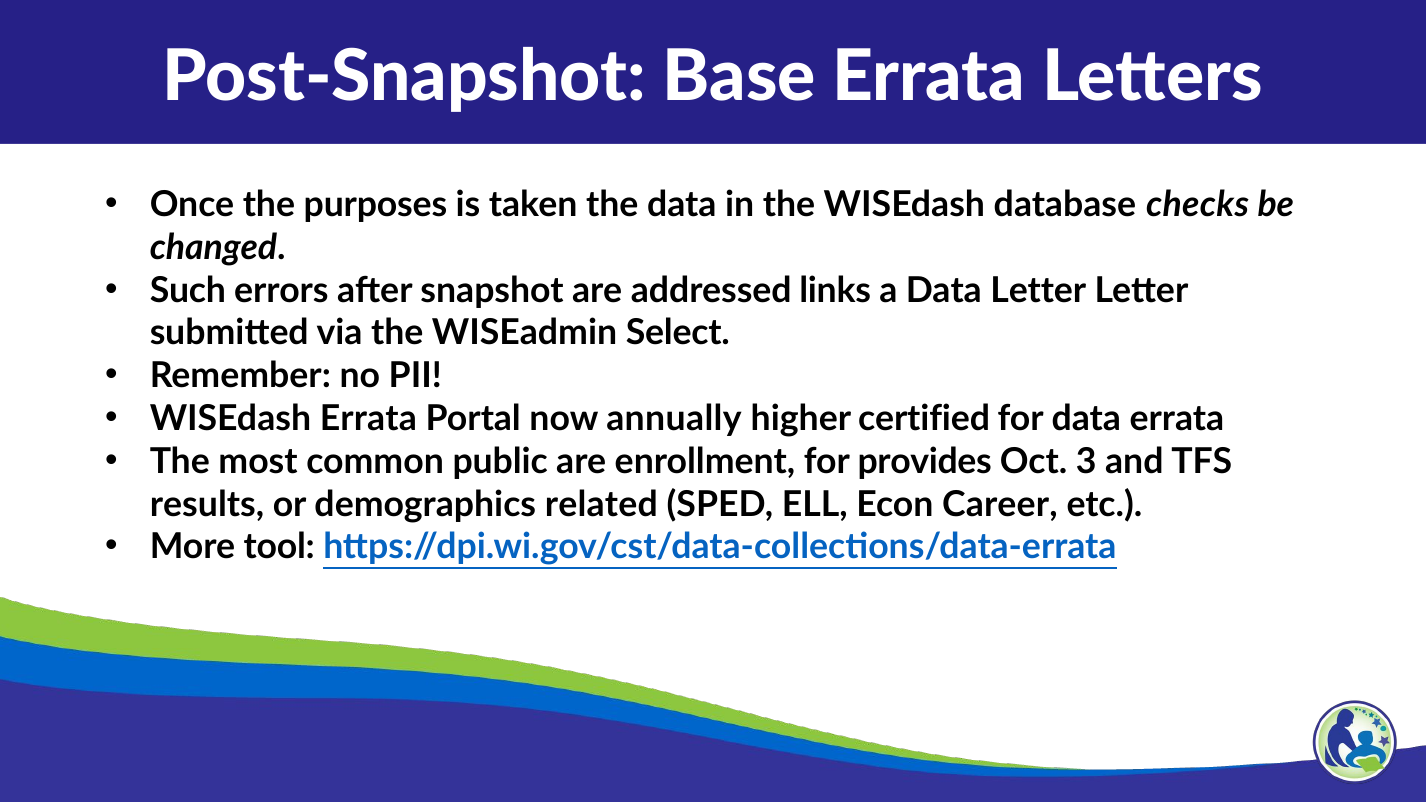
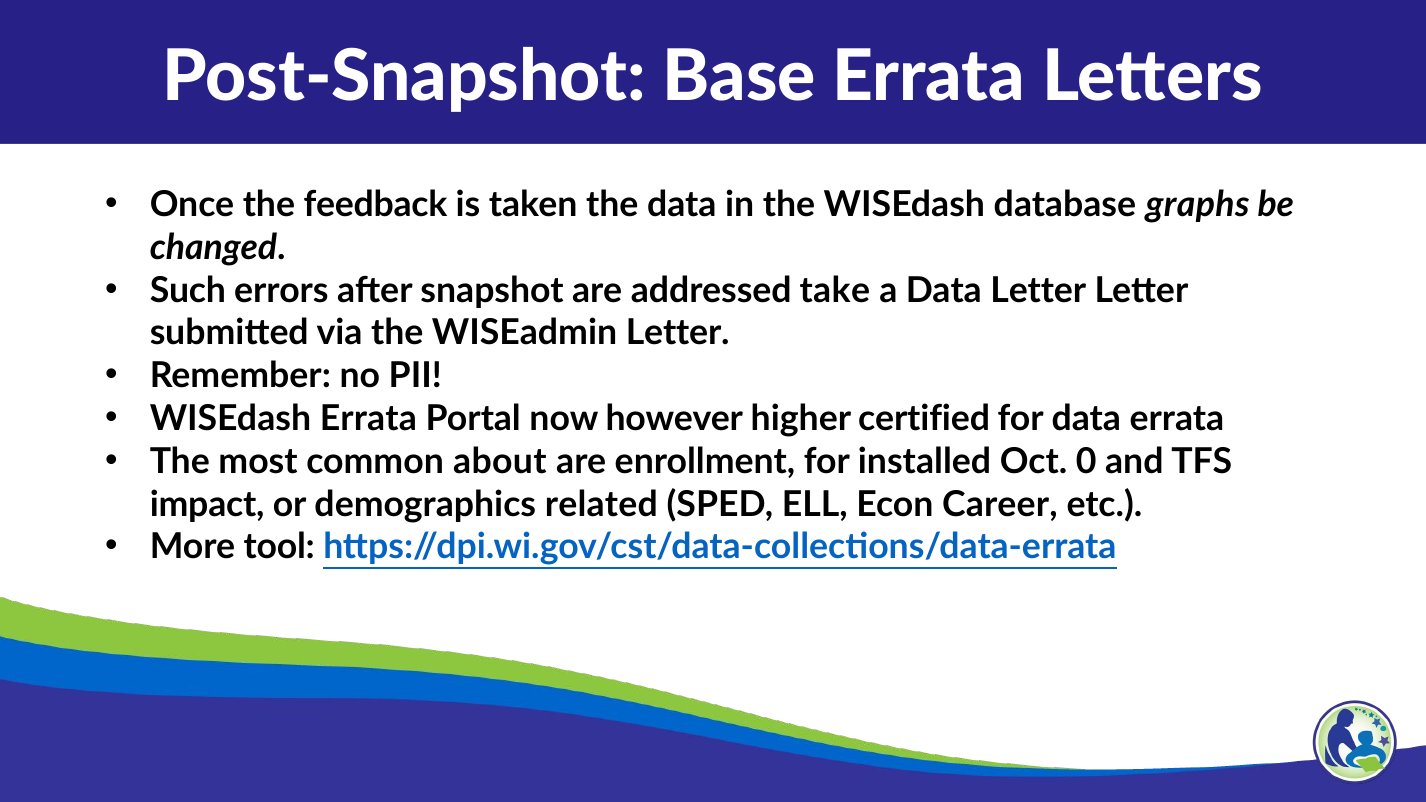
purposes: purposes -> feedback (376, 205)
checks: checks -> graphs (1198, 205)
links: links -> take (835, 291)
WISEadmin Select: Select -> Letter (678, 333)
annually: annually -> however (674, 419)
public: public -> about (500, 462)
provides: provides -> installed (924, 462)
3: 3 -> 0 (1086, 462)
results: results -> impact (207, 504)
